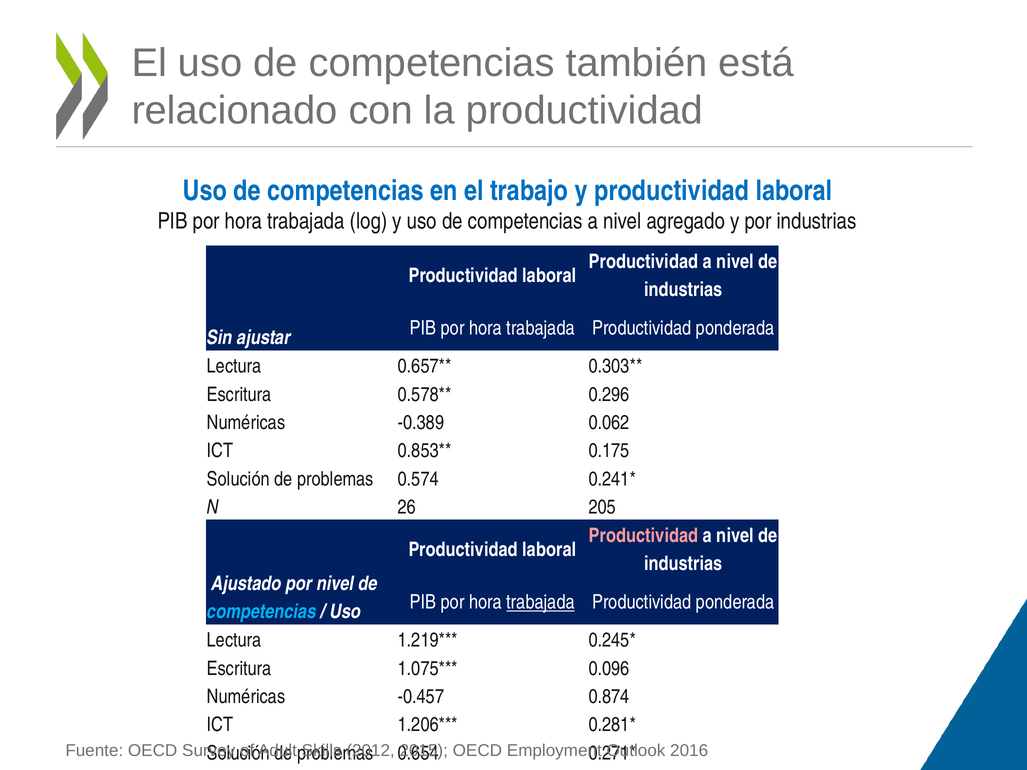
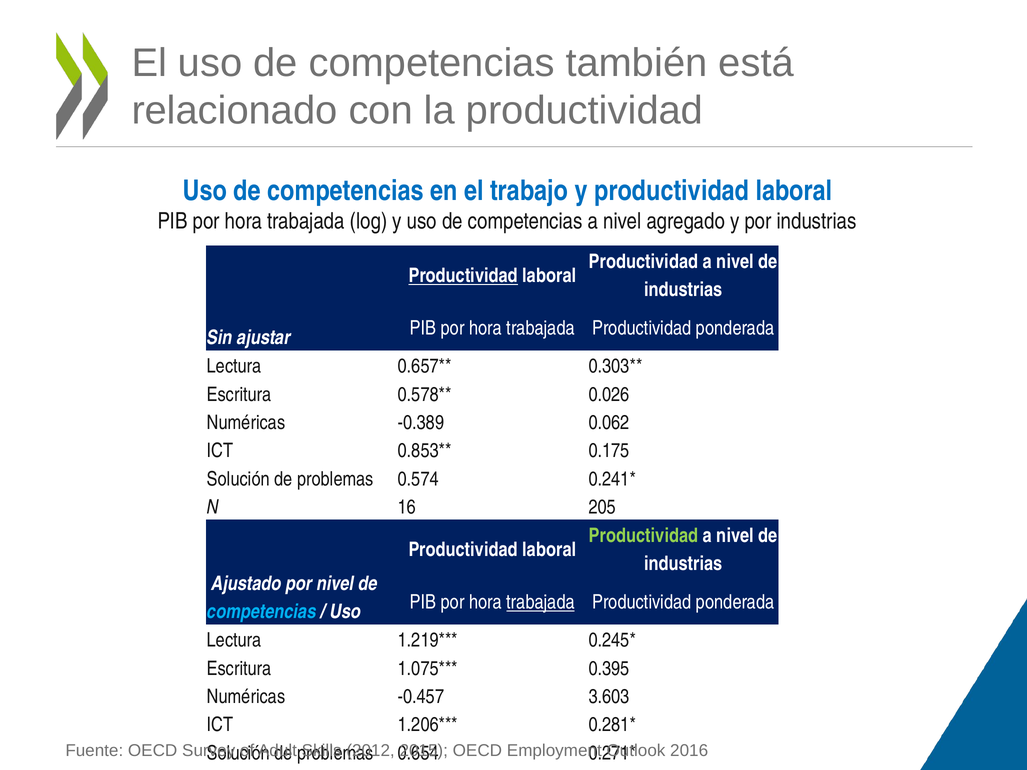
Productividad underline: none -> present (463, 276)
0.296: 0.296 -> 0.026 (609, 395)
26: 26 -> 16 (407, 507)
Productividad colour: pink -> light green (644, 536)
0.096: 0.096 -> 0.395 (609, 669)
0.874: 0.874 -> 3.603 (609, 697)
